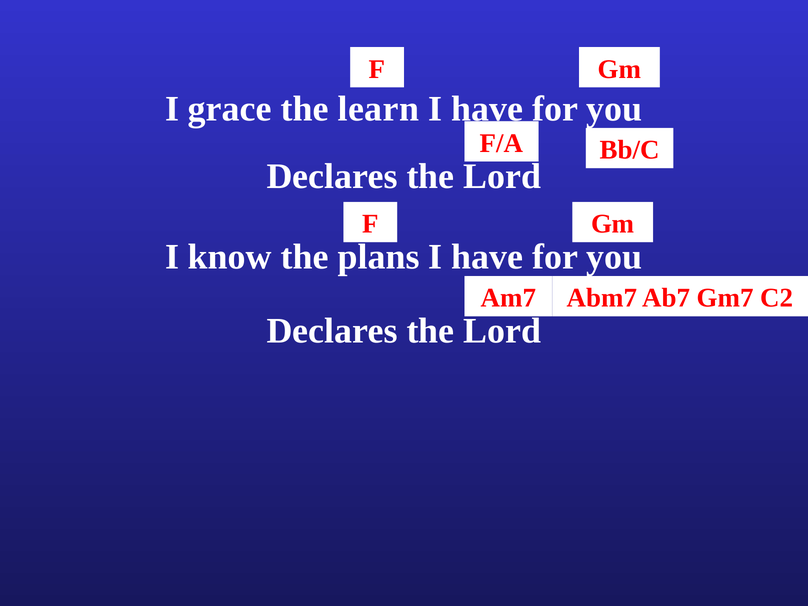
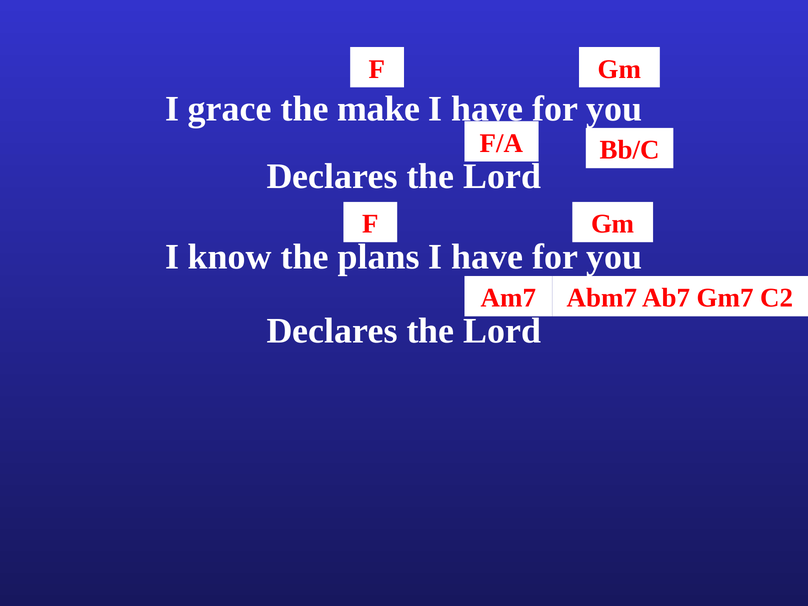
learn: learn -> make (379, 109)
